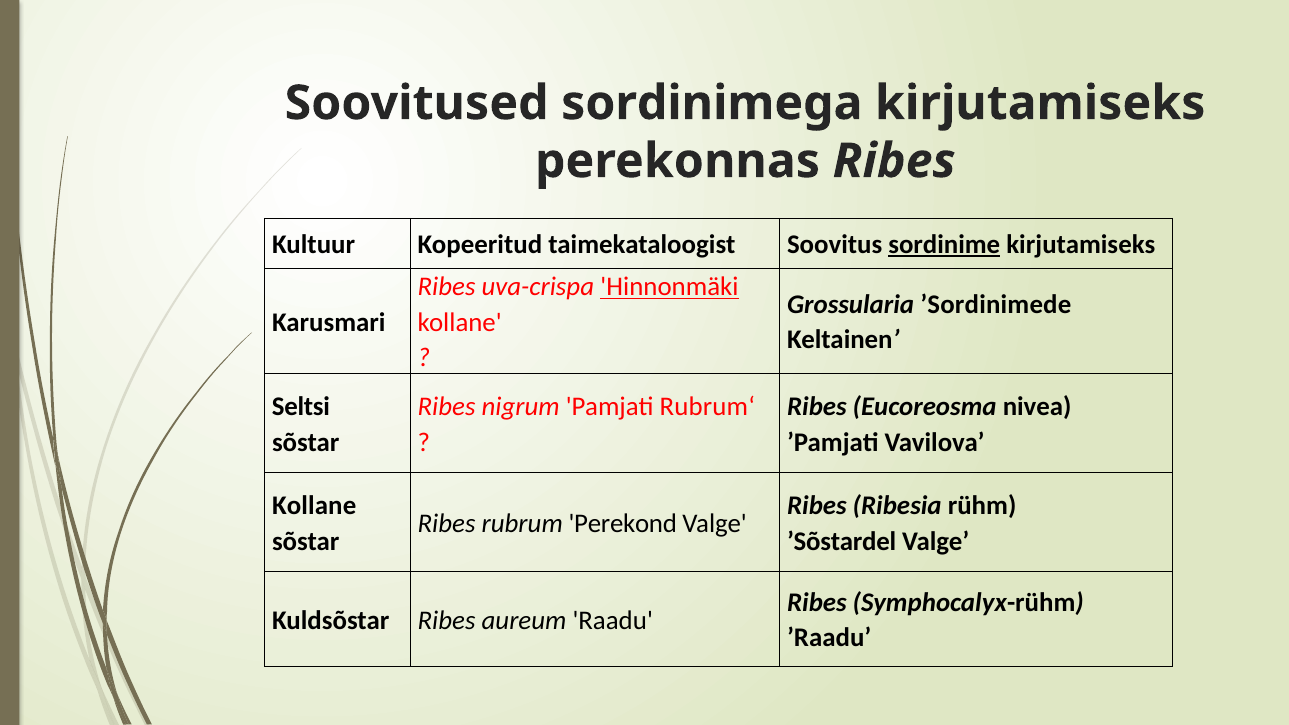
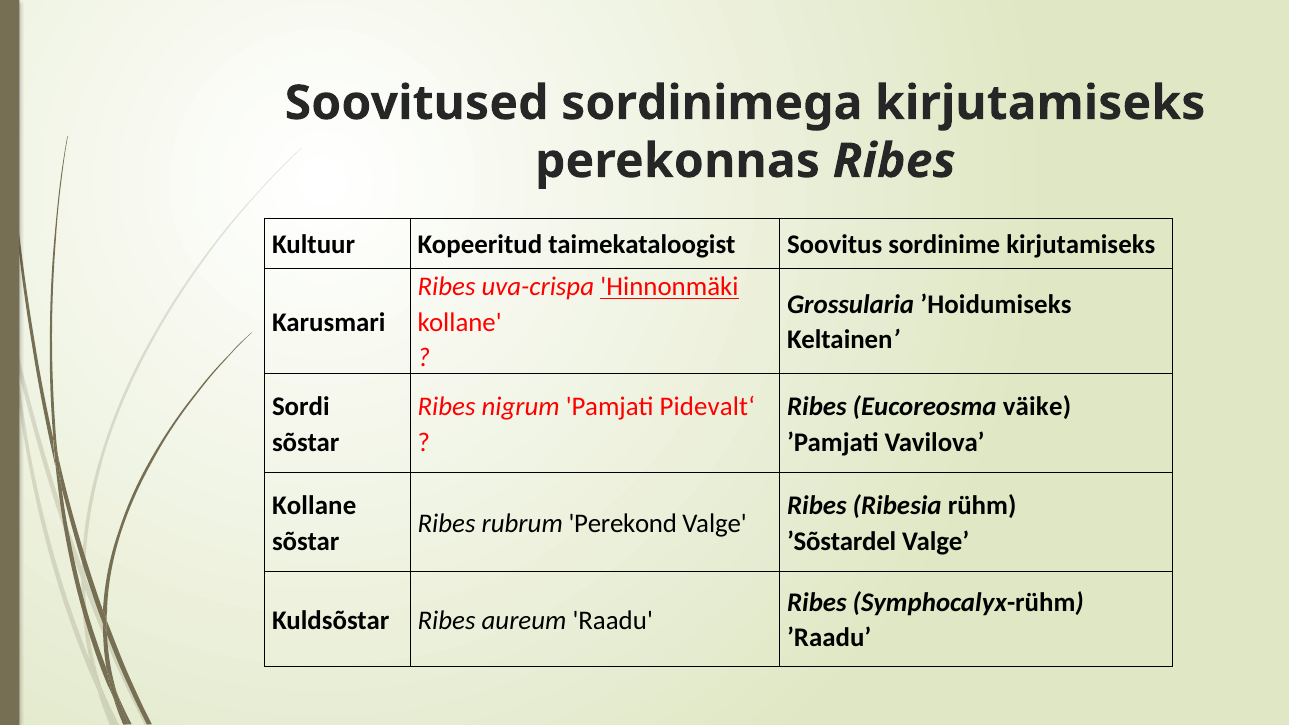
sordinime underline: present -> none (944, 245)
’Sordinimede: ’Sordinimede -> ’Hoidumiseks (996, 305)
Seltsi: Seltsi -> Sordi (301, 407)
Rubrum‘: Rubrum‘ -> Pidevalt‘ (707, 407)
nivea: nivea -> väike (1037, 407)
